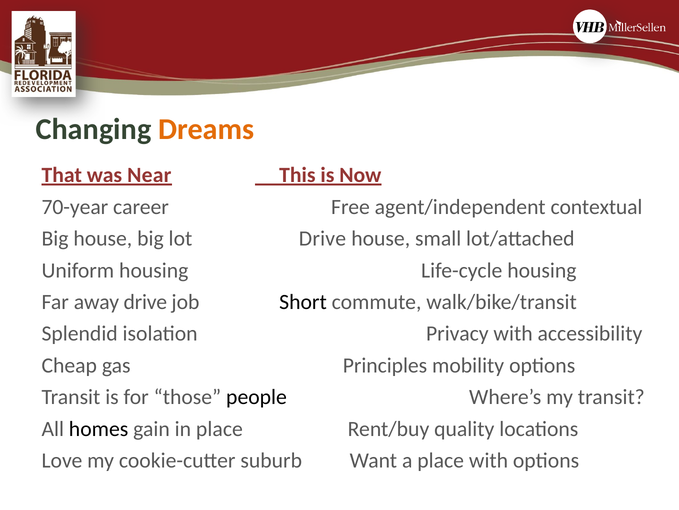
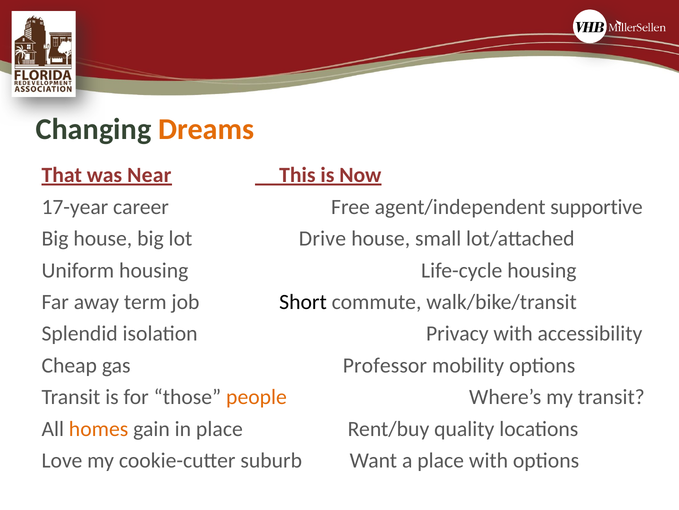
70-year: 70-year -> 17-year (75, 207)
contextual: contextual -> supportive (596, 207)
away drive: drive -> term (145, 302)
Principles: Principles -> Professor (385, 365)
people colour: black -> orange (256, 397)
homes colour: black -> orange (99, 428)
